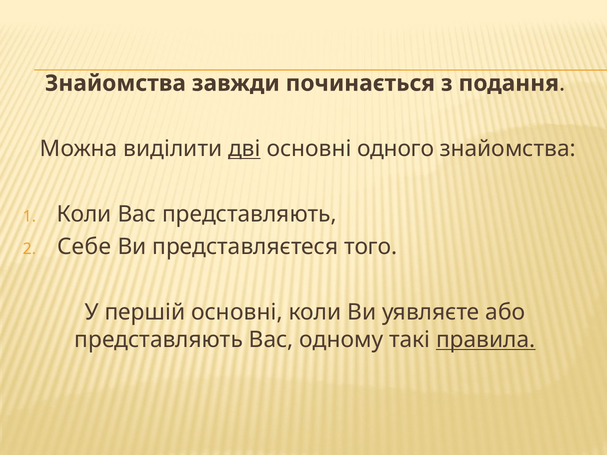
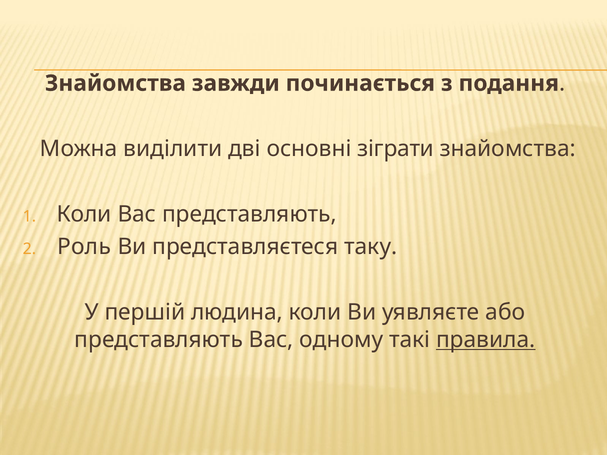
дві underline: present -> none (244, 149)
одного: одного -> зіграти (396, 149)
Себе: Себе -> Роль (84, 247)
того: того -> таку (371, 247)
першій основні: основні -> людина (237, 313)
